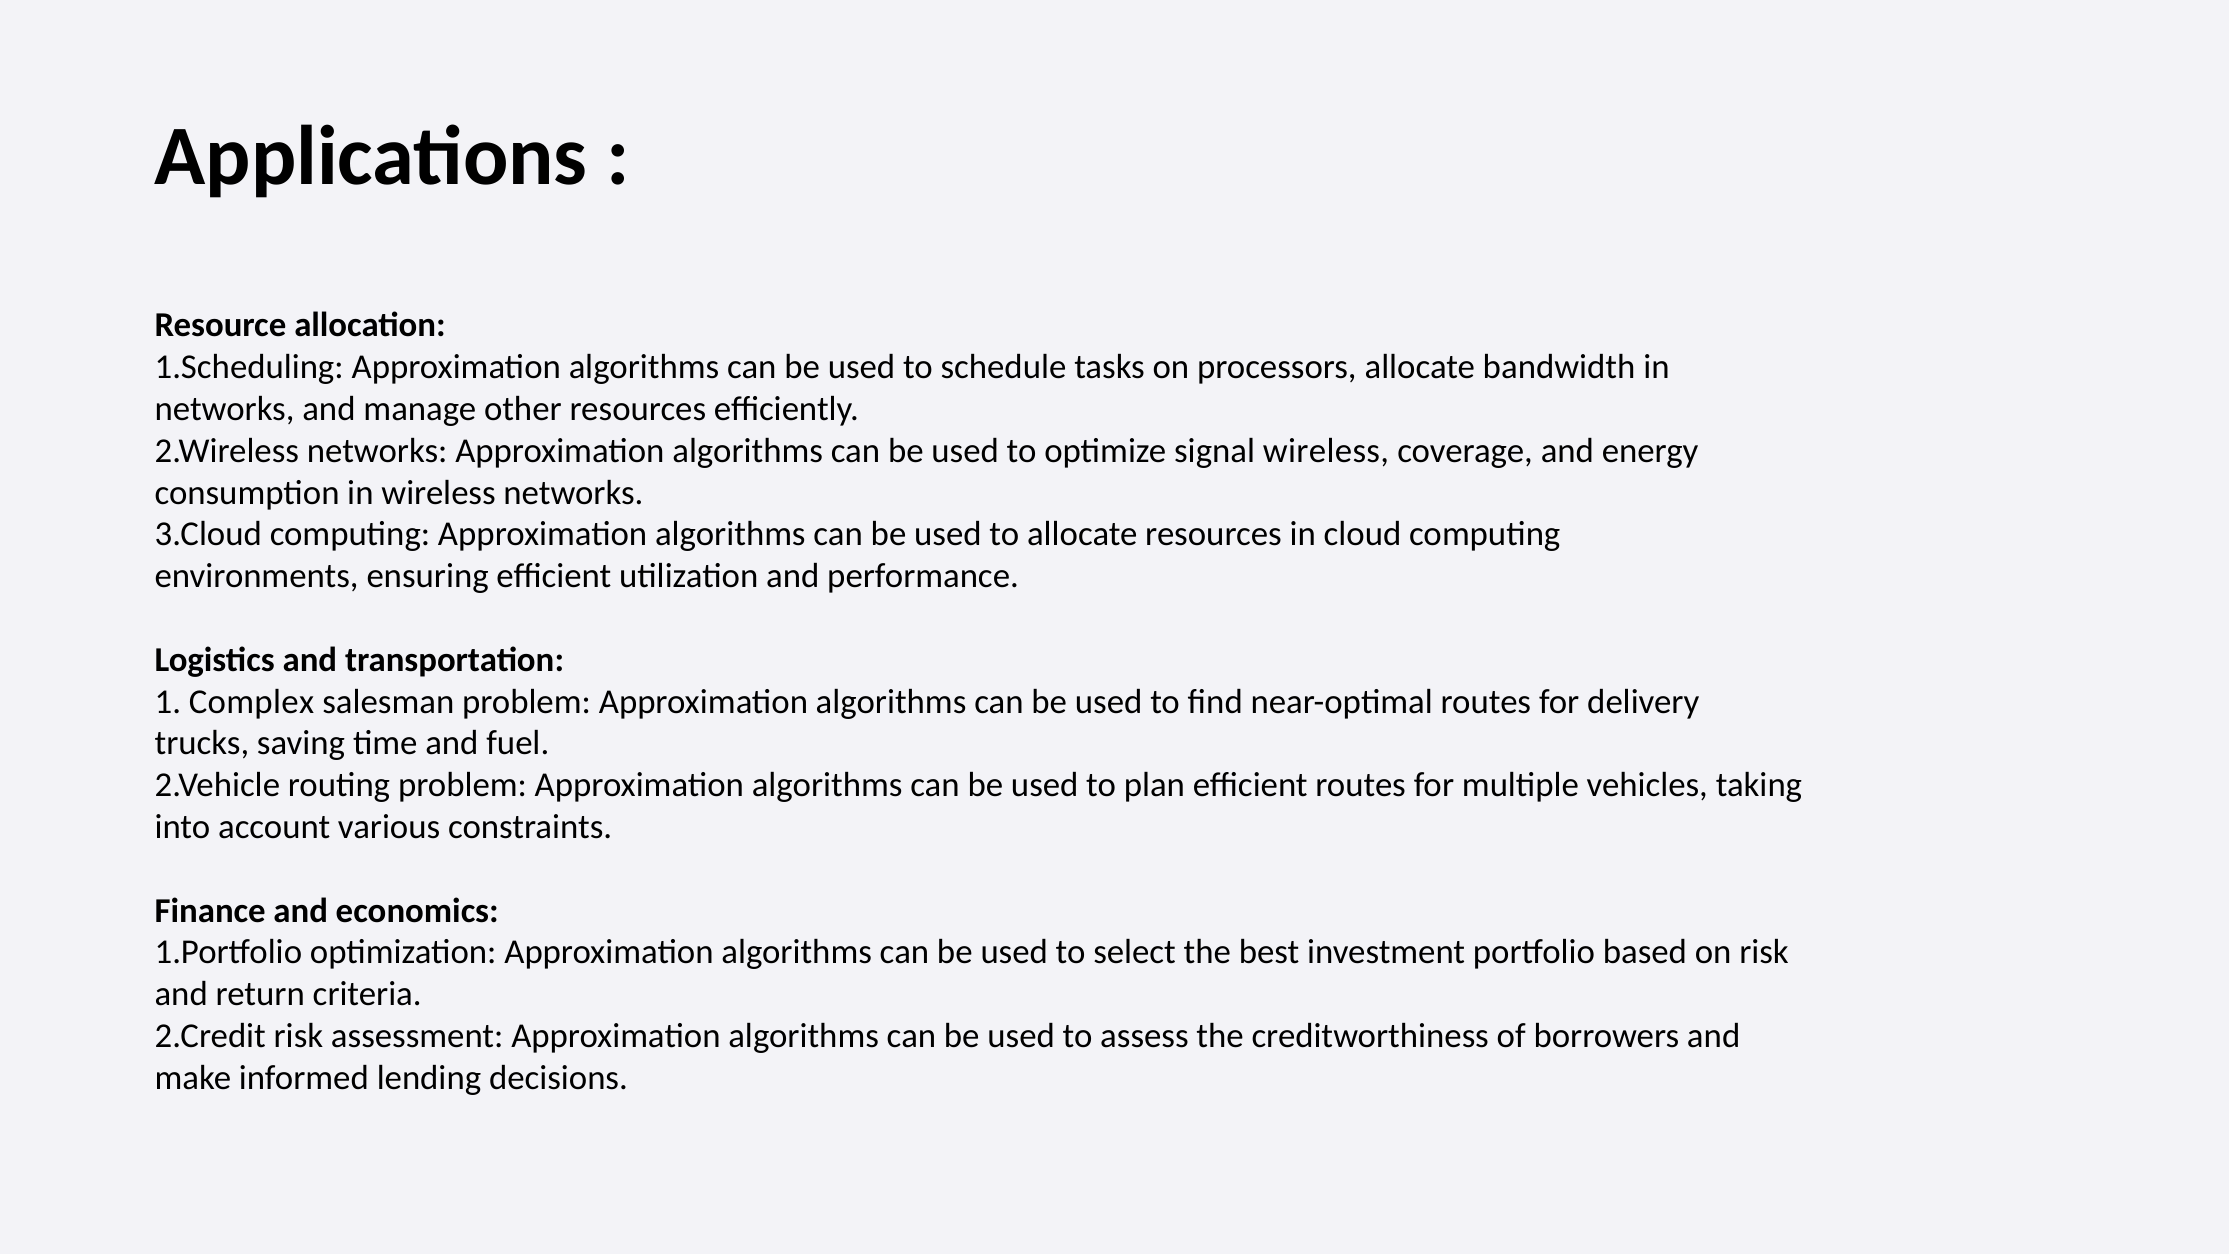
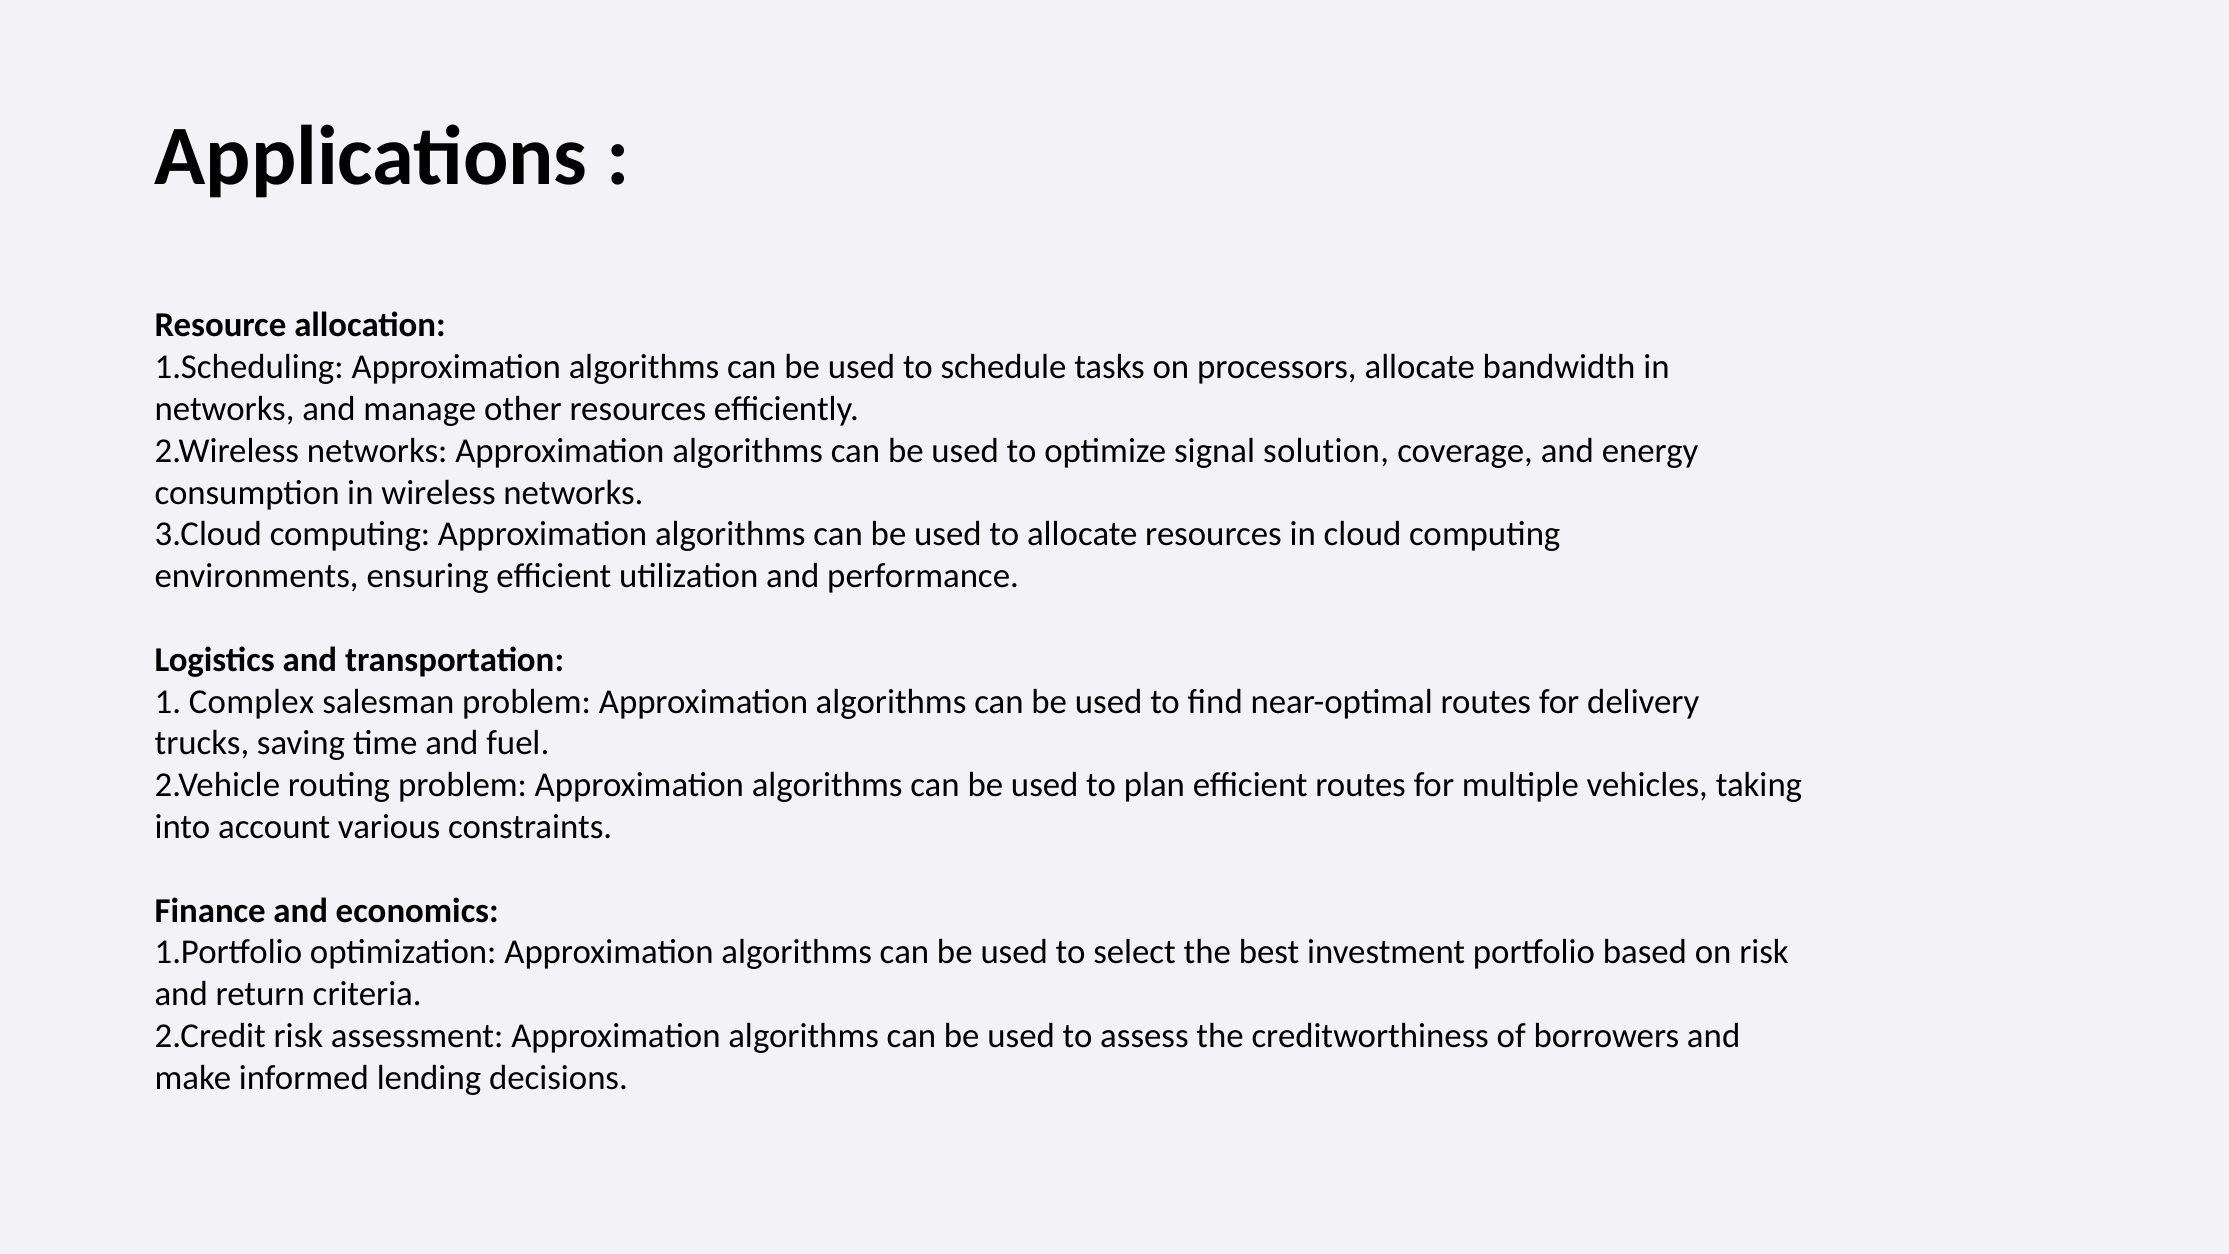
signal wireless: wireless -> solution (1326, 451)
